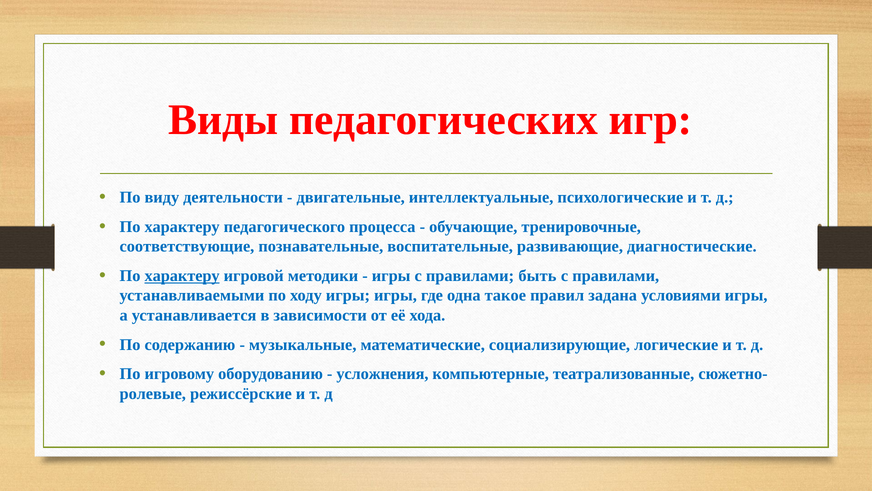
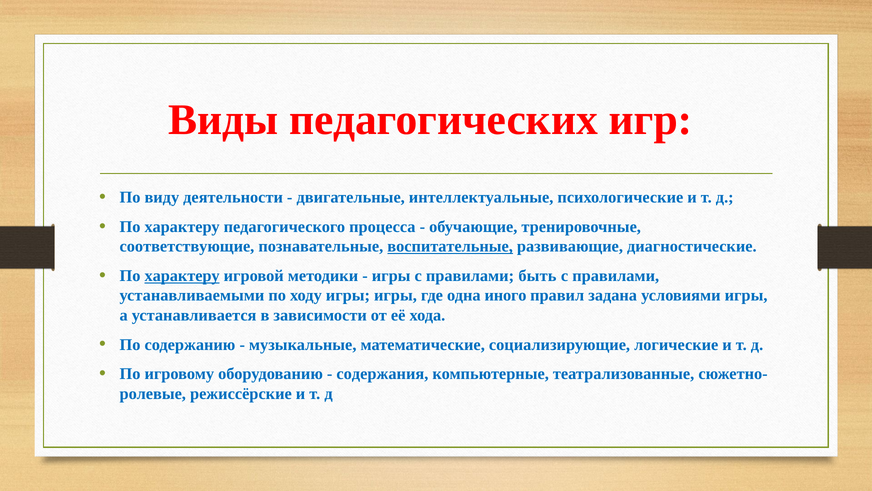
воспитательные underline: none -> present (450, 246)
такое: такое -> иного (505, 295)
усложнения: усложнения -> содержания (382, 374)
